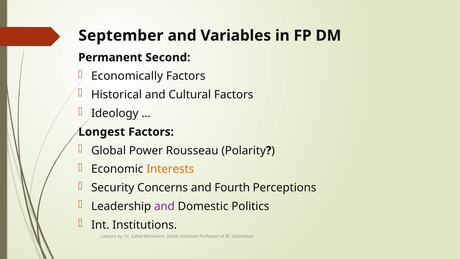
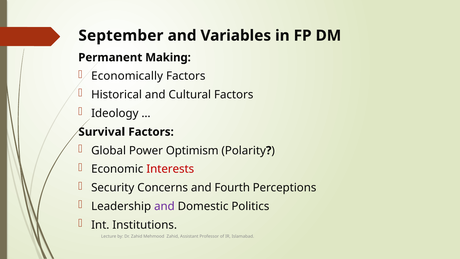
Second: Second -> Making (168, 57)
Longest: Longest -> Survival (102, 132)
Rousseau: Rousseau -> Optimism (192, 150)
Interests colour: orange -> red (170, 169)
